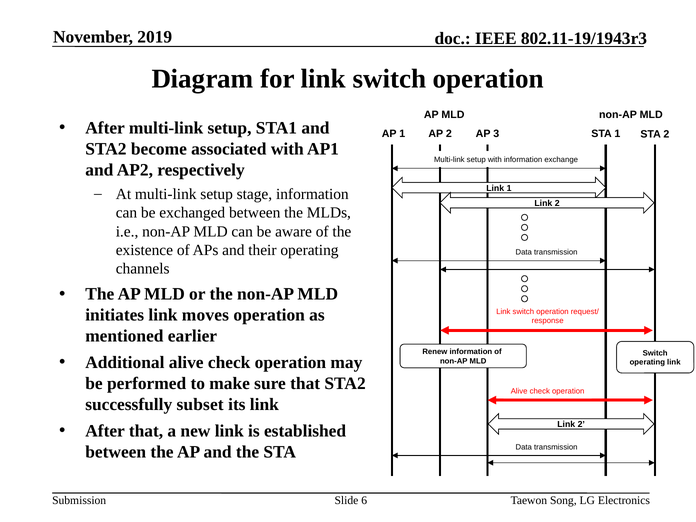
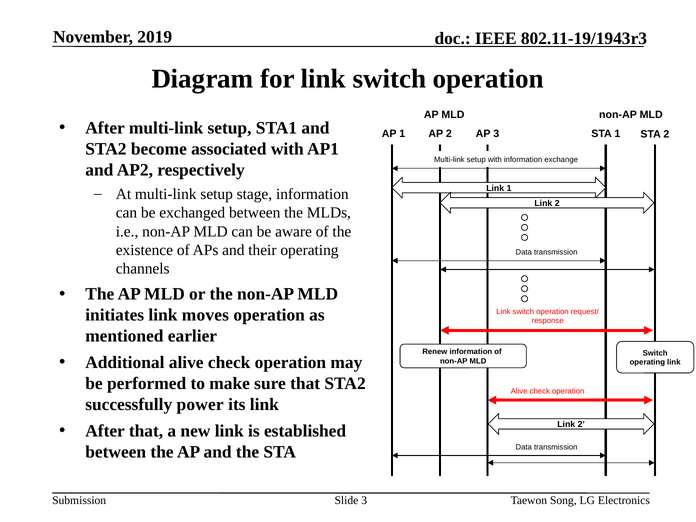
subset: subset -> power (200, 404)
Slide 6: 6 -> 3 (364, 501)
